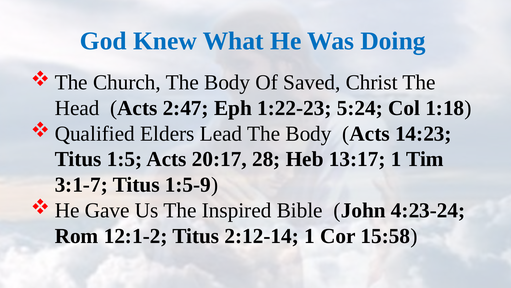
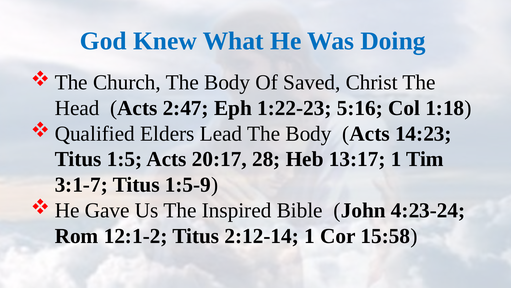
5:24: 5:24 -> 5:16 (360, 108)
